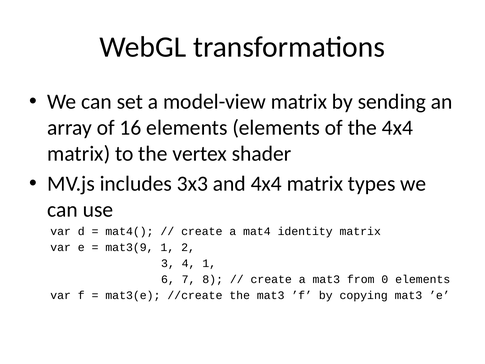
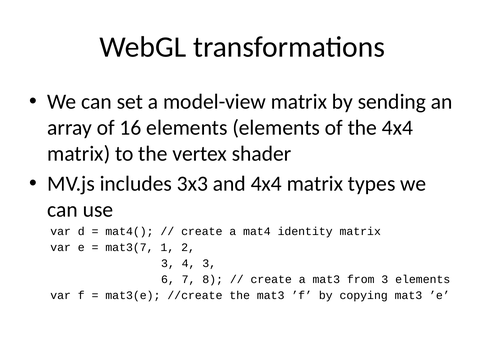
mat3(9: mat3(9 -> mat3(7 (129, 247)
4 1: 1 -> 3 (209, 263)
from 0: 0 -> 3 (385, 279)
